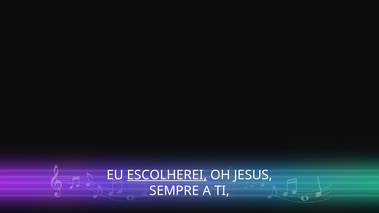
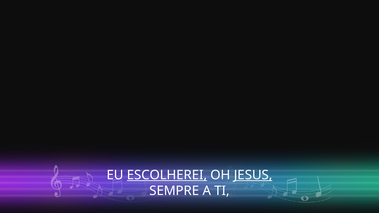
JESUS underline: none -> present (253, 175)
